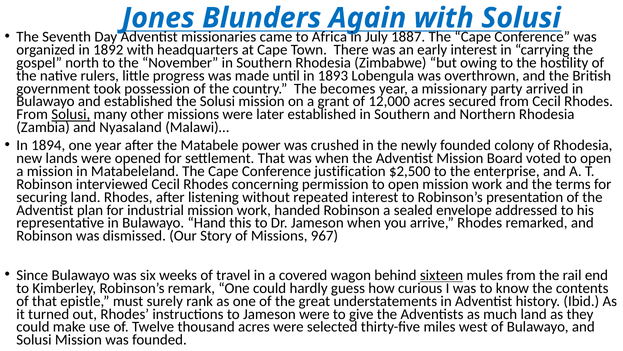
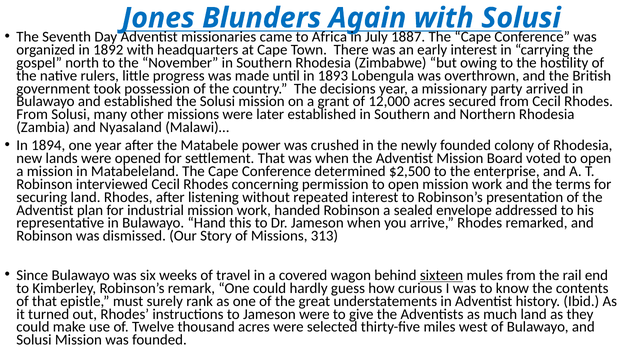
becomes: becomes -> decisions (348, 89)
Solusi underline: present -> none (71, 114)
justification: justification -> determined (350, 171)
967: 967 -> 313 (324, 236)
